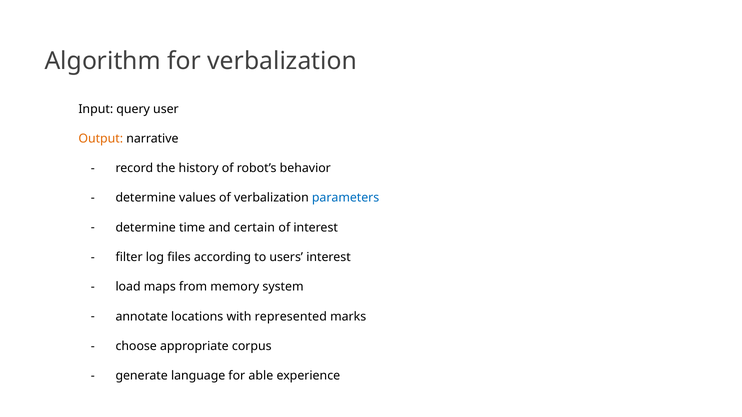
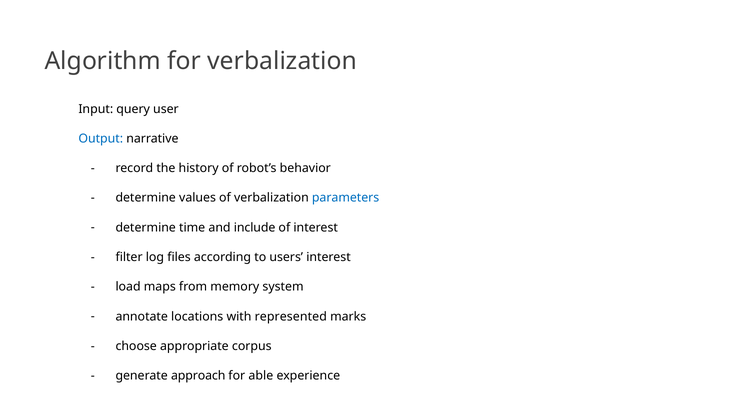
Output colour: orange -> blue (101, 139)
certain: certain -> include (255, 228)
language: language -> approach (198, 376)
